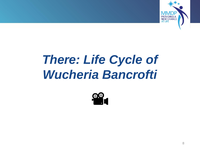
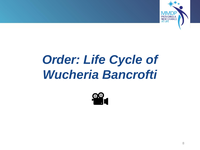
There: There -> Order (61, 60)
